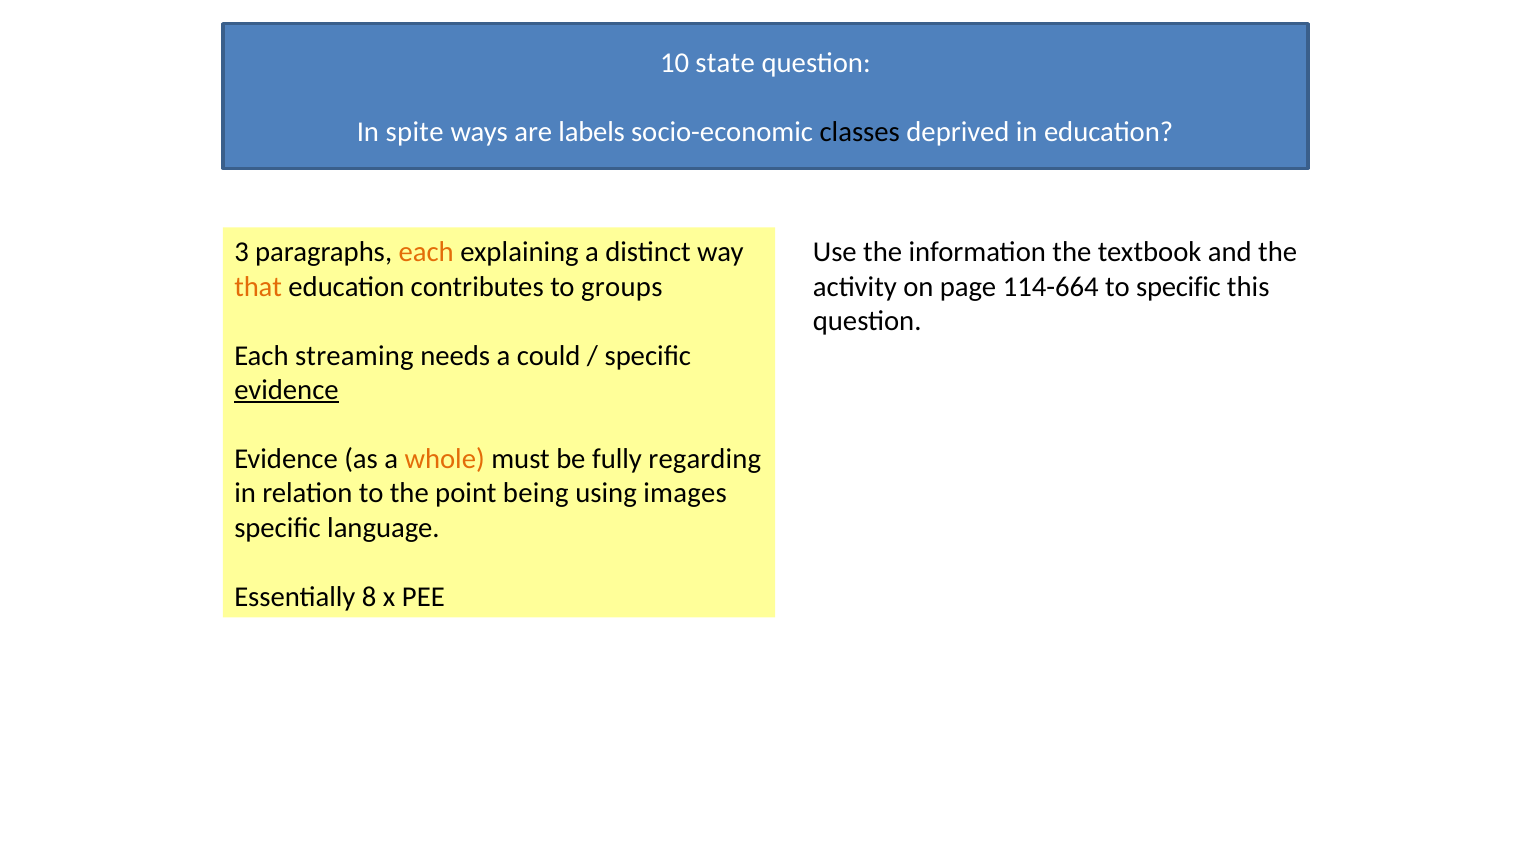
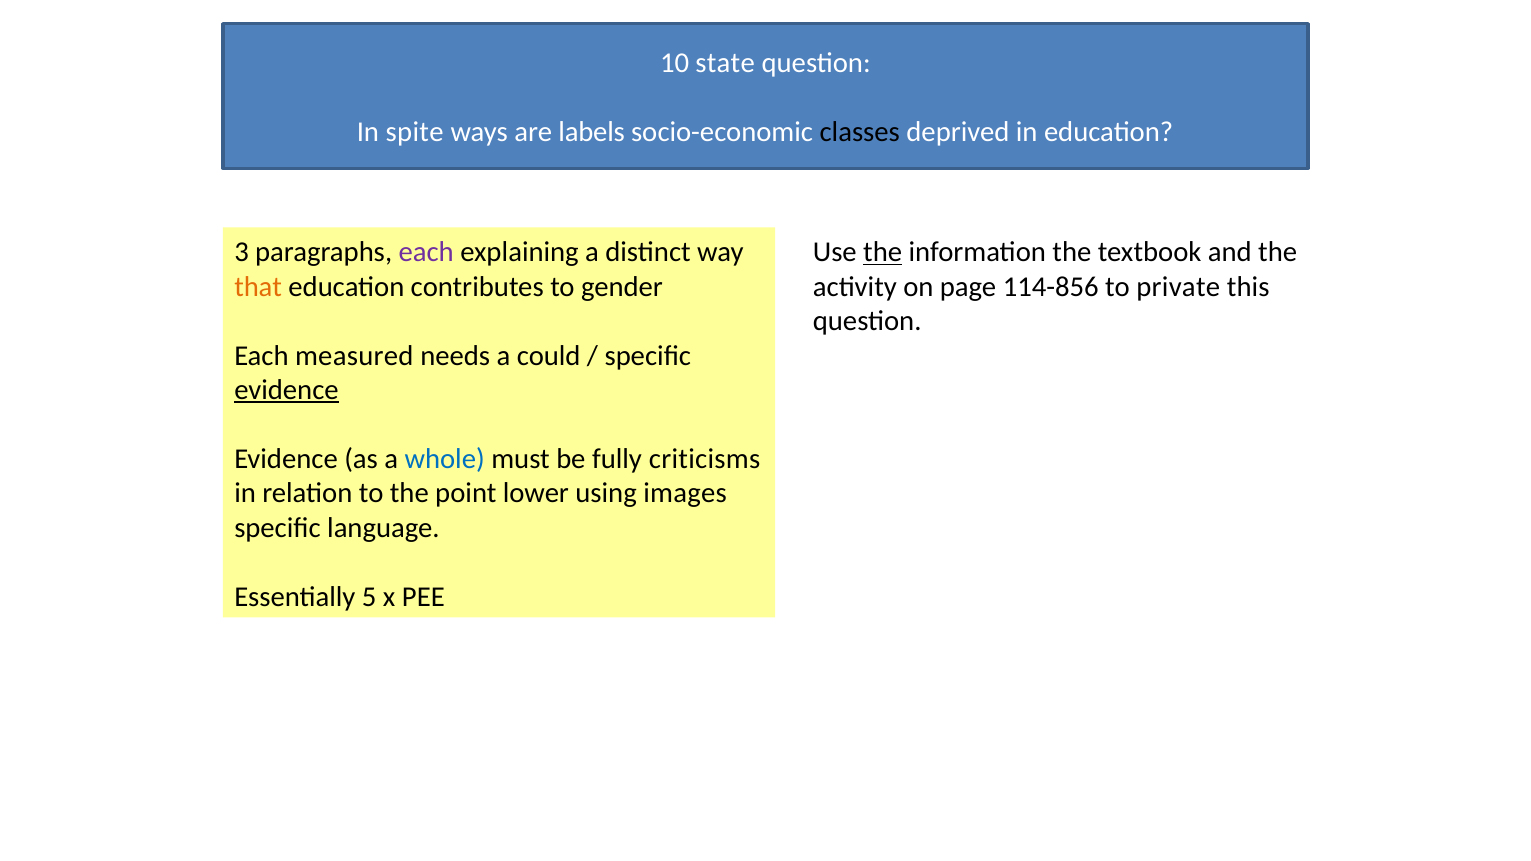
each colour: orange -> purple (426, 252)
the underline: none -> present (883, 252)
groups: groups -> gender (622, 287)
114-664: 114-664 -> 114-856 (1051, 287)
to specific: specific -> private (1178, 287)
streaming: streaming -> measured (354, 356)
whole colour: orange -> blue (445, 459)
regarding: regarding -> criticisms (705, 459)
being: being -> lower (536, 493)
8: 8 -> 5 (369, 597)
